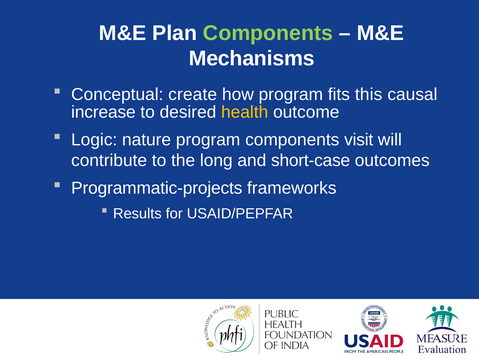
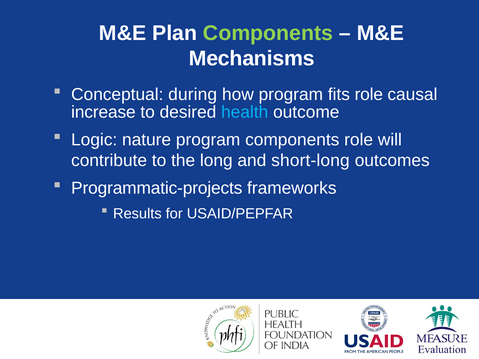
create: create -> during (193, 95)
fits this: this -> role (369, 95)
health colour: yellow -> light blue (245, 112)
components visit: visit -> role (359, 140)
short-case: short-case -> short-long (310, 161)
